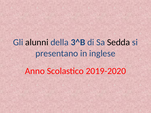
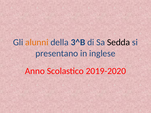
alunni colour: black -> orange (37, 42)
